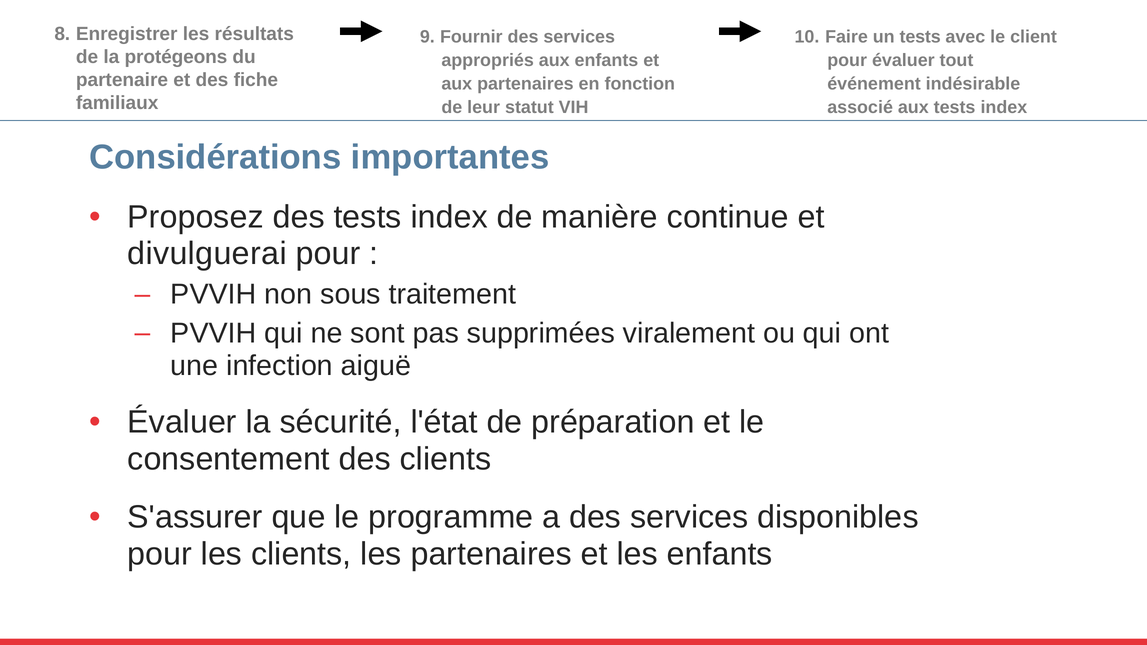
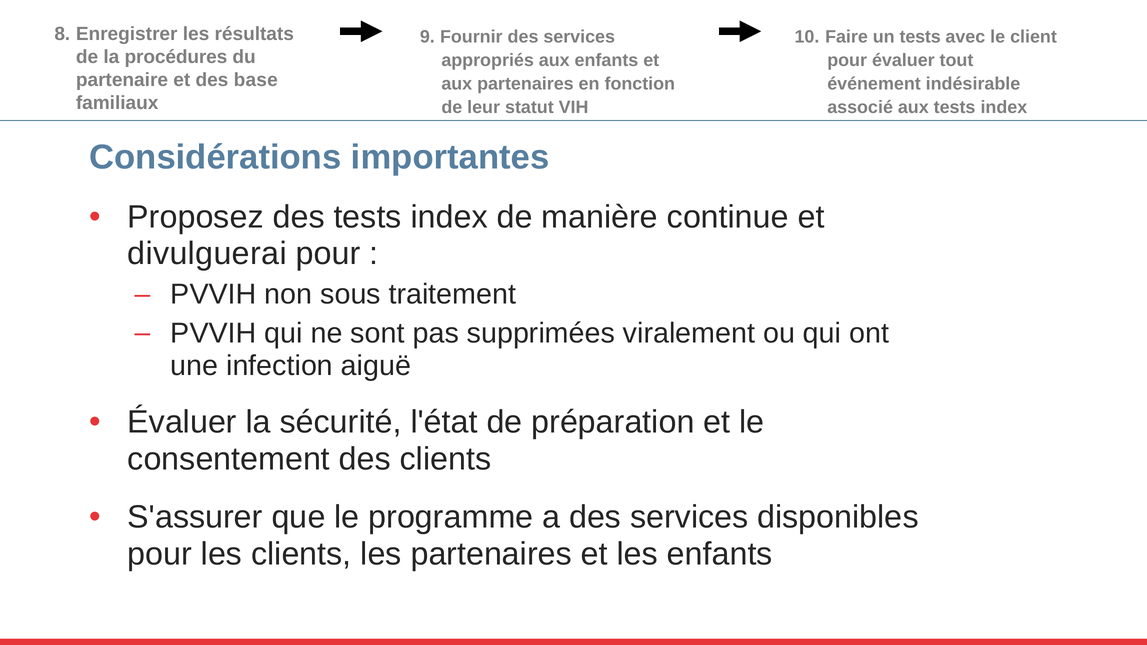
protégeons: protégeons -> procédures (176, 57)
fiche: fiche -> base (256, 80)
